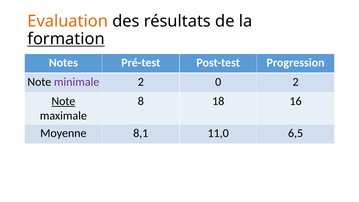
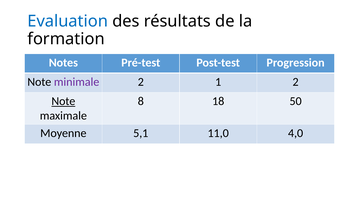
Evaluation colour: orange -> blue (68, 21)
formation underline: present -> none (66, 39)
0: 0 -> 1 (218, 82)
16: 16 -> 50 (296, 101)
8,1: 8,1 -> 5,1 (141, 133)
6,5: 6,5 -> 4,0 (296, 133)
